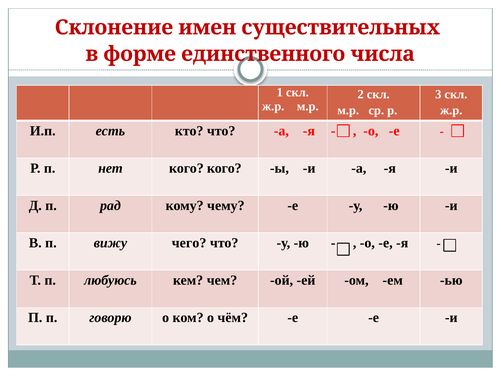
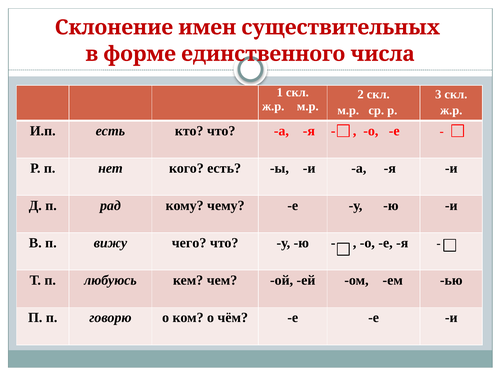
кого кого: кого -> есть (224, 168)
